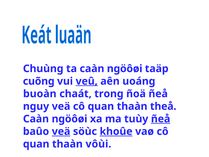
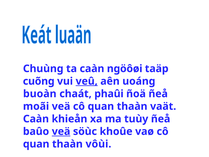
trong: trong -> phaûi (109, 94)
nguy: nguy -> moãi (36, 106)
theå: theå -> vaät (163, 106)
ngöôøi: ngöôøi -> khieån (69, 119)
ñeå underline: present -> none (161, 119)
khoûe underline: present -> none (116, 131)
